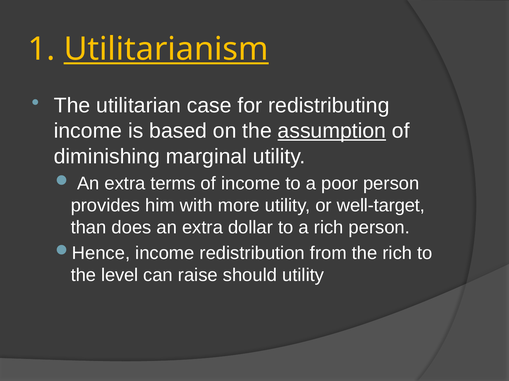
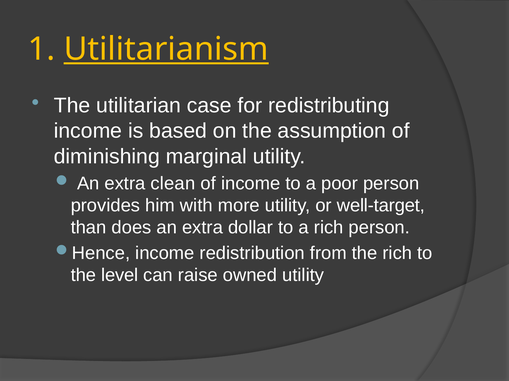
assumption underline: present -> none (332, 131)
terms: terms -> clean (173, 184)
should: should -> owned (250, 276)
